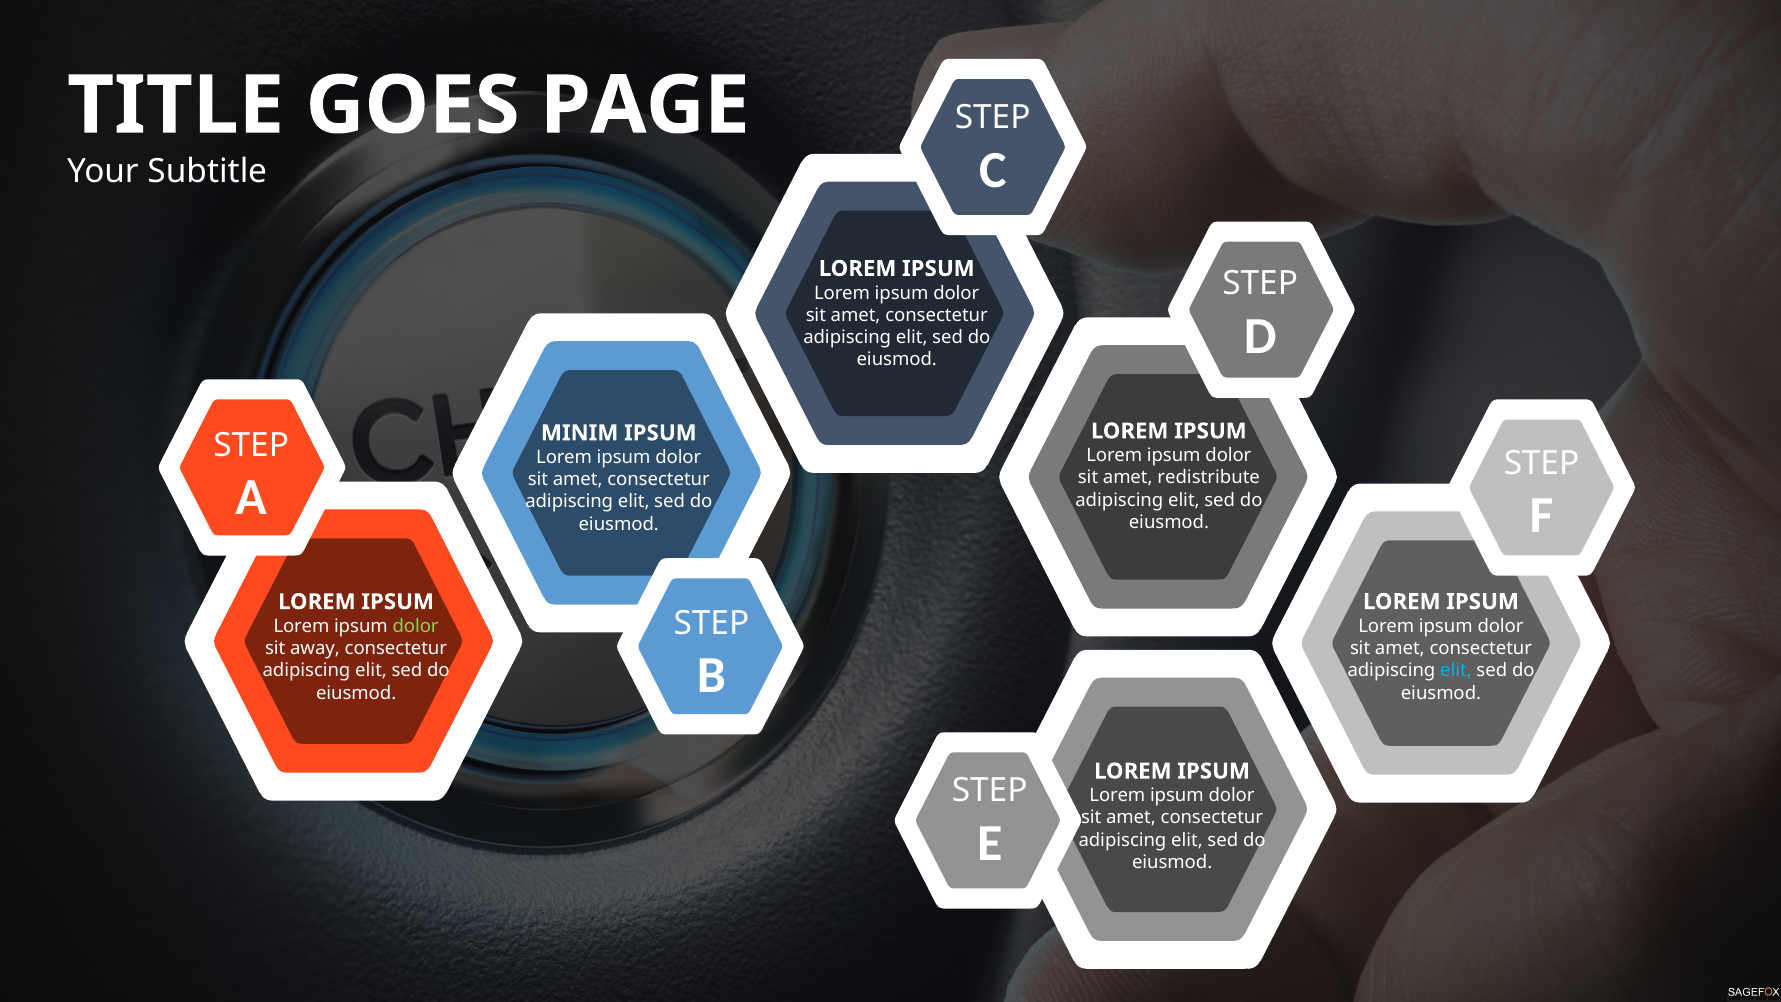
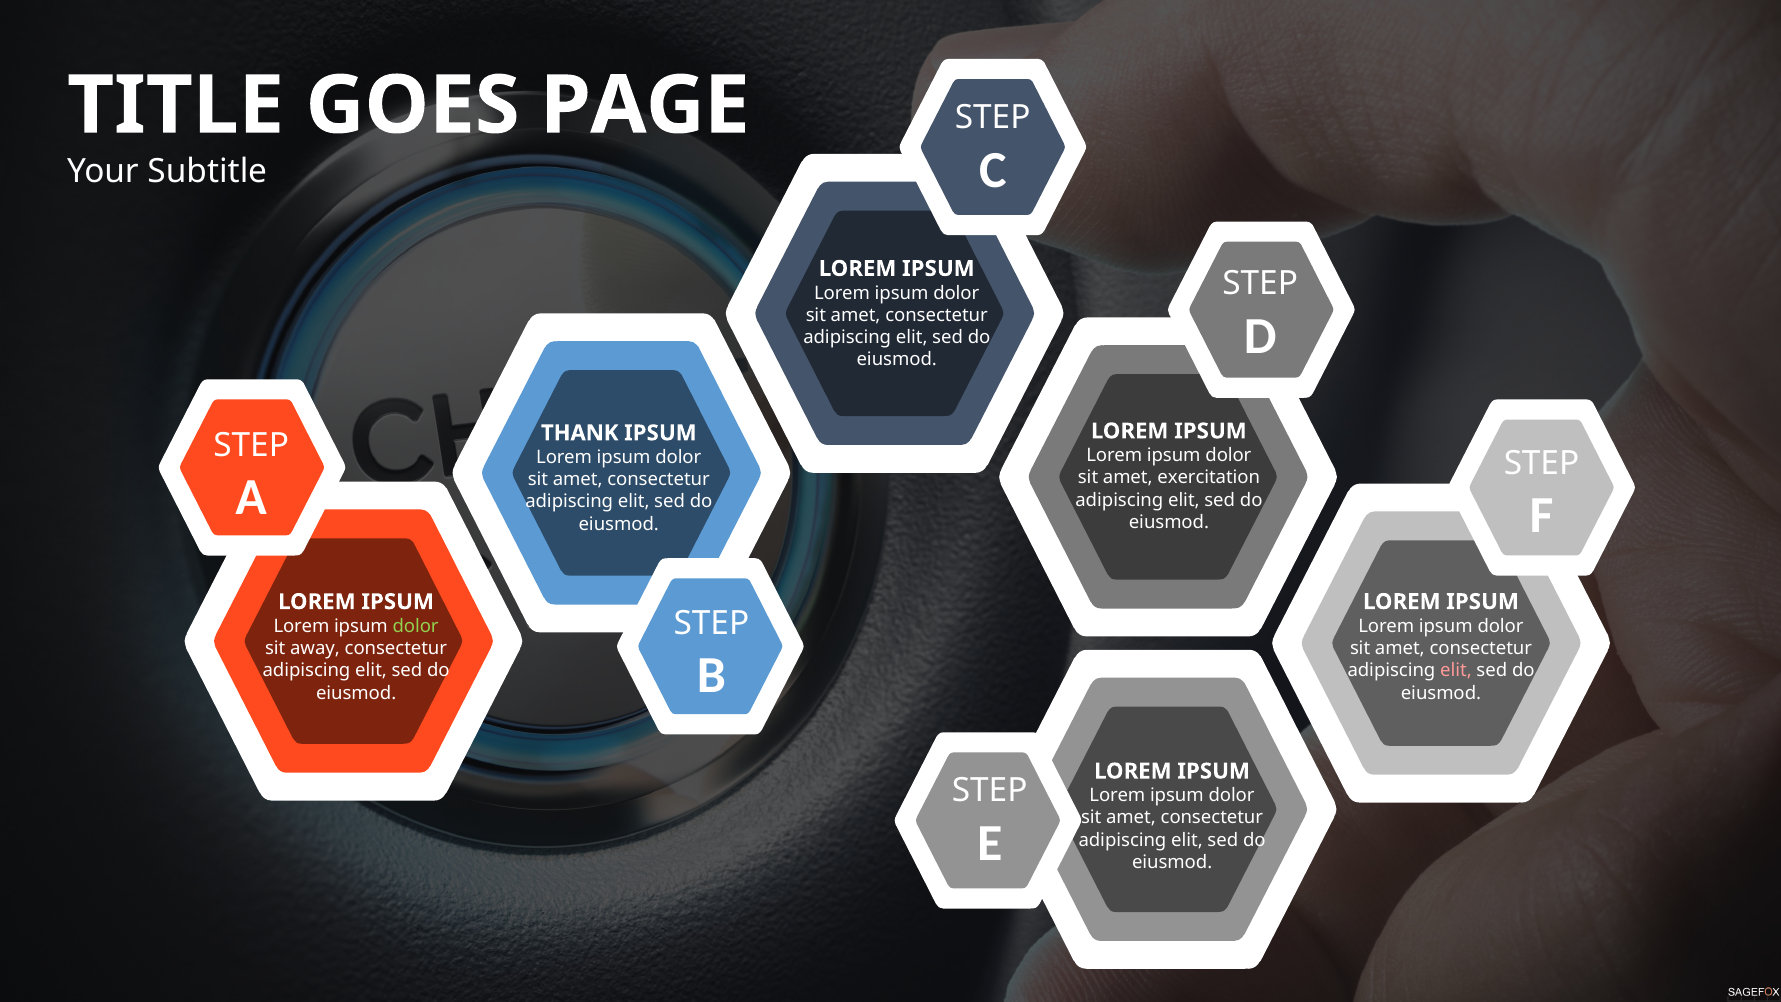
MINIM: MINIM -> THANK (580, 433)
redistribute: redistribute -> exercitation (1209, 478)
elit colour: light blue -> pink (1456, 670)
